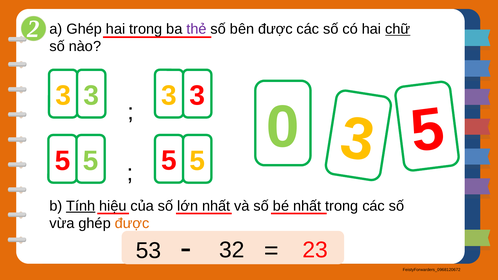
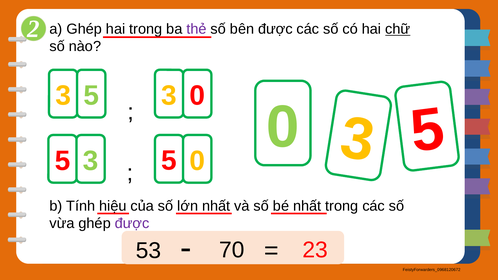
3: 3 -> 5 (91, 96)
3: 3 -> 0 (197, 96)
5: 5 -> 3 (91, 161)
5: 5 -> 0 (197, 161)
Tính underline: present -> none (81, 206)
được colour: orange -> purple (132, 223)
32: 32 -> 70 (232, 250)
